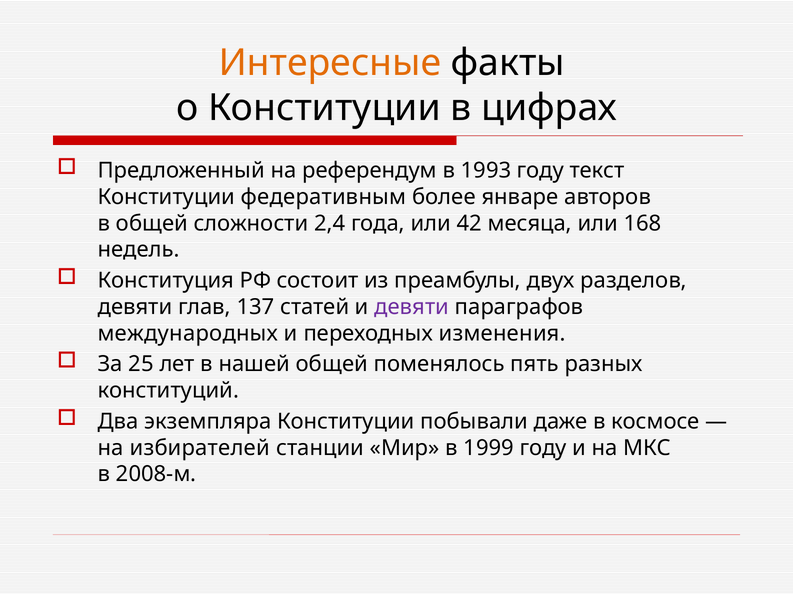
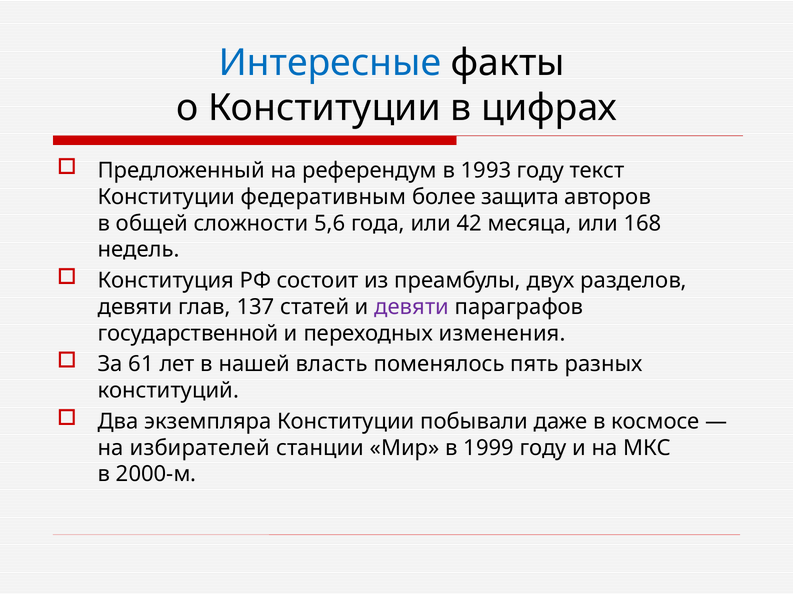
Интересные colour: orange -> blue (330, 63)
январе: январе -> защита (520, 197)
2,4: 2,4 -> 5,6 (330, 224)
международных: международных -> государственной (188, 334)
25: 25 -> 61 (141, 365)
нашей общей: общей -> власть (332, 365)
2008-м: 2008-м -> 2000-м (156, 475)
